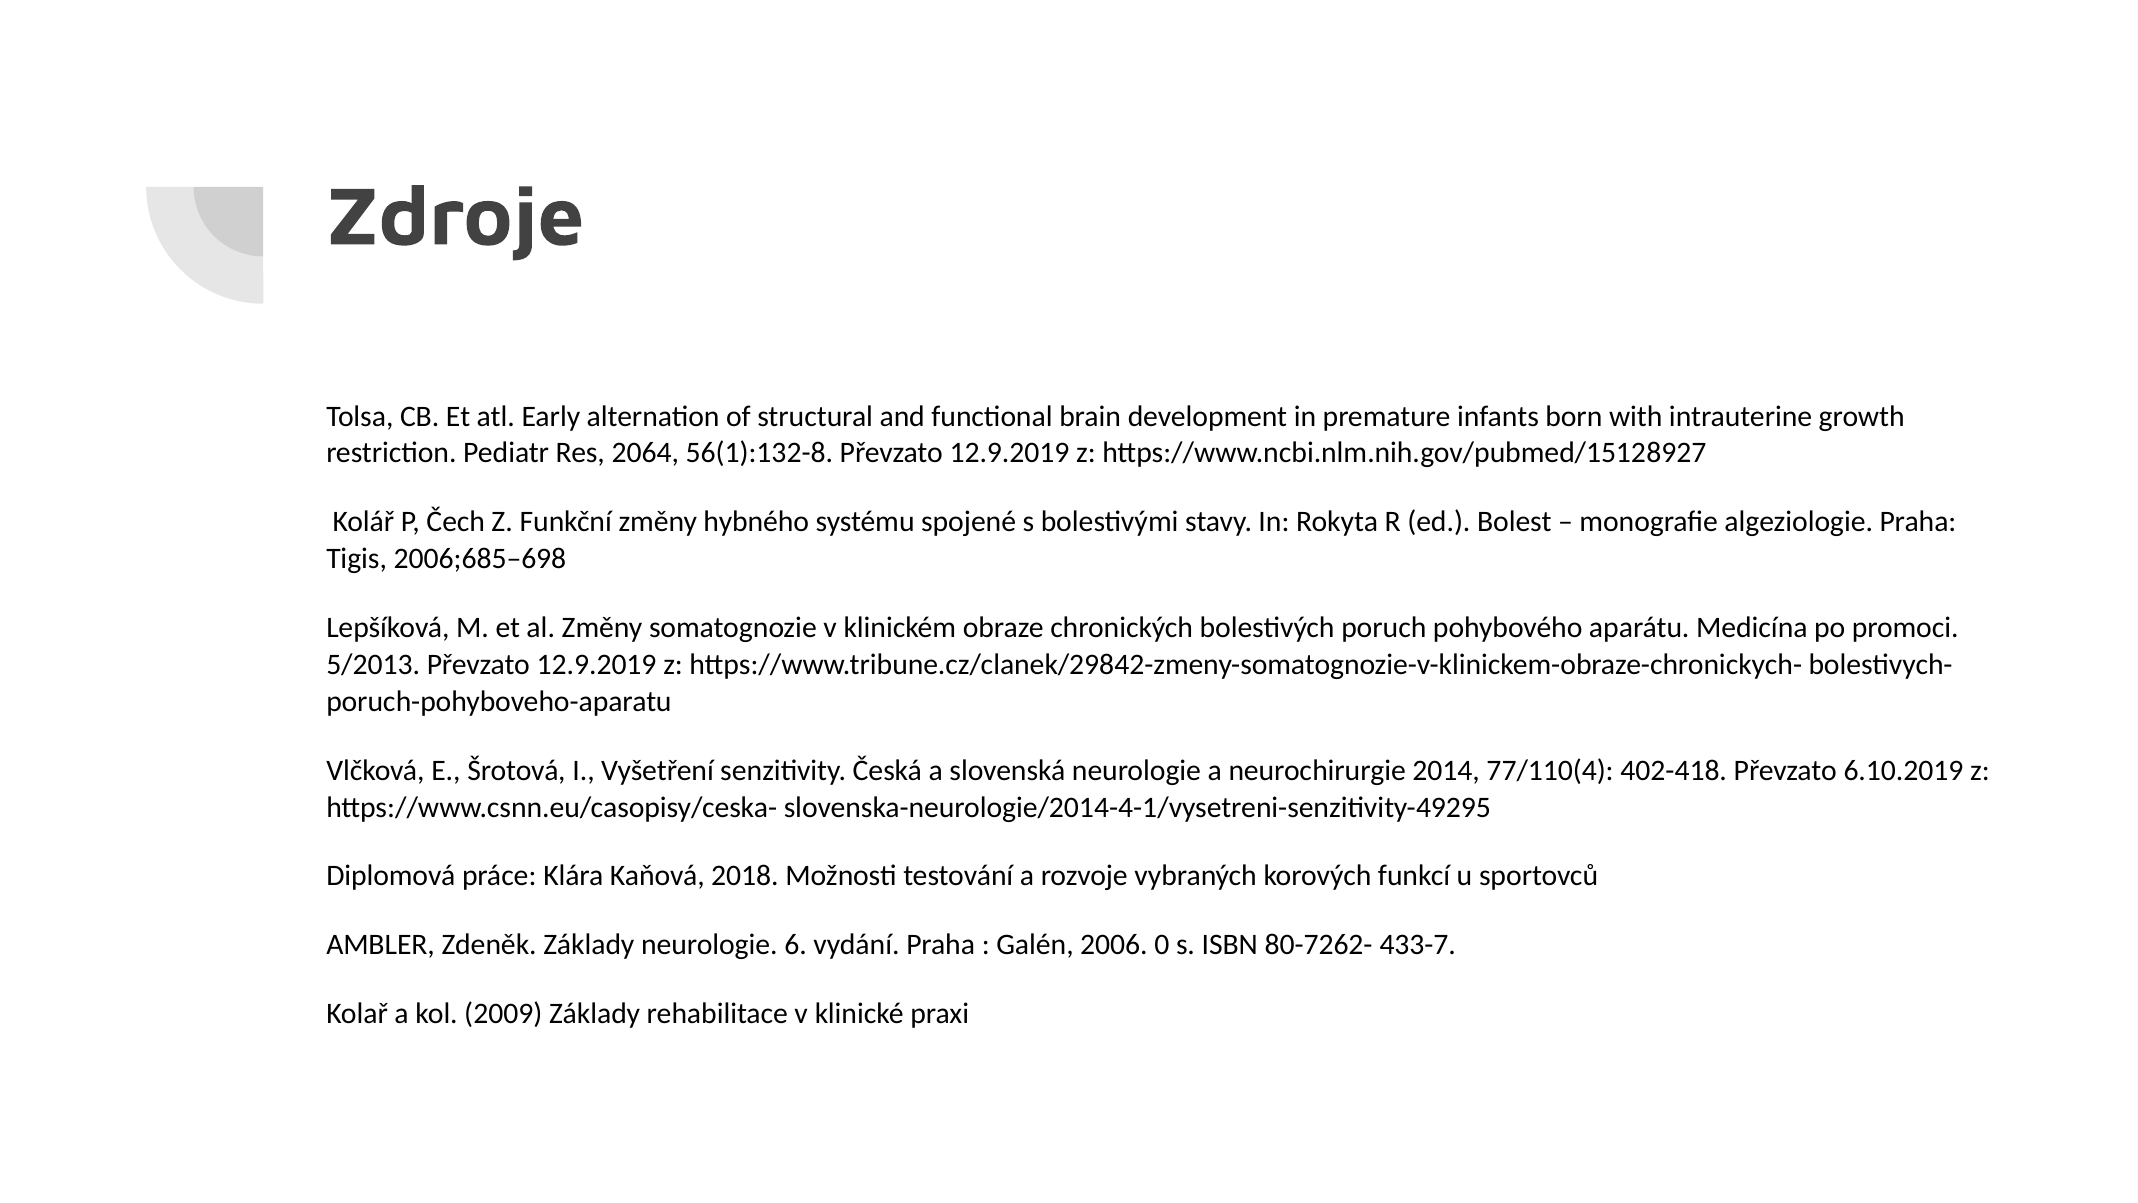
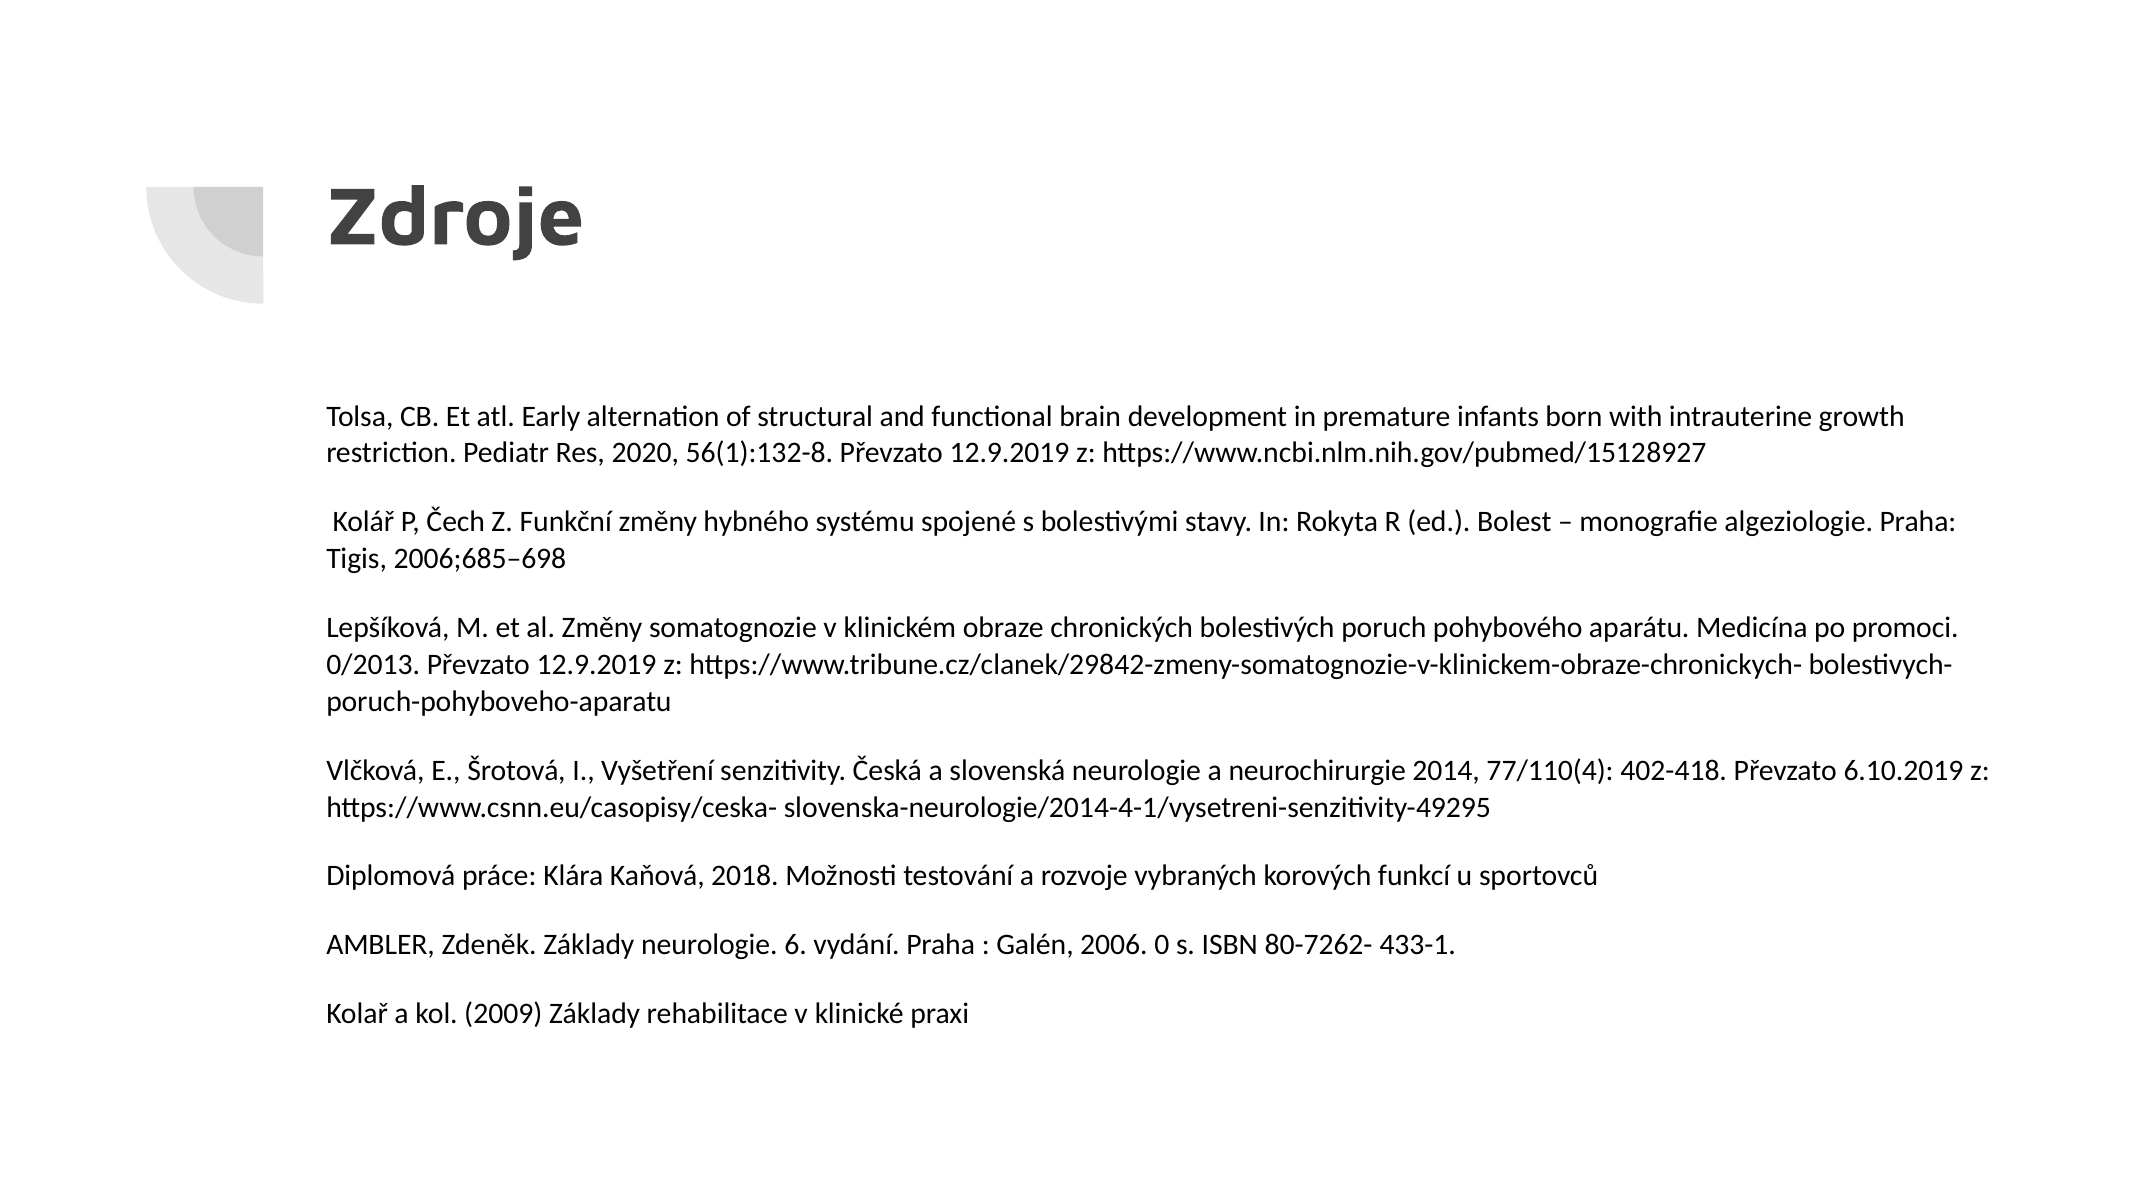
2064: 2064 -> 2020 (645, 453)
5/2013: 5/2013 -> 0/2013 (373, 664)
433-7: 433-7 -> 433-1 (1418, 945)
